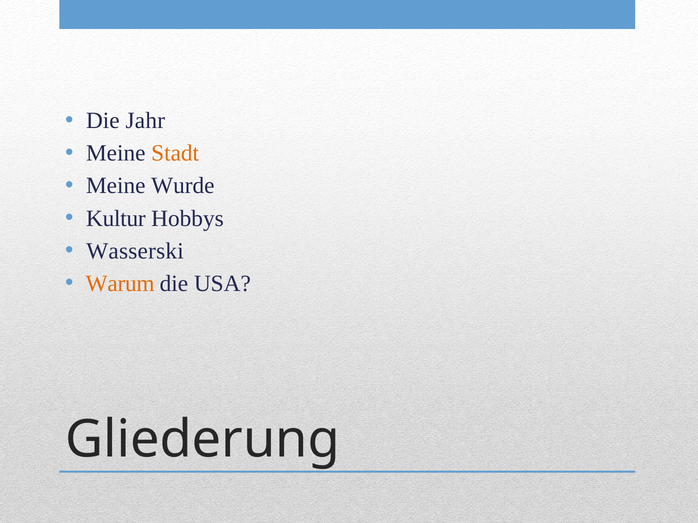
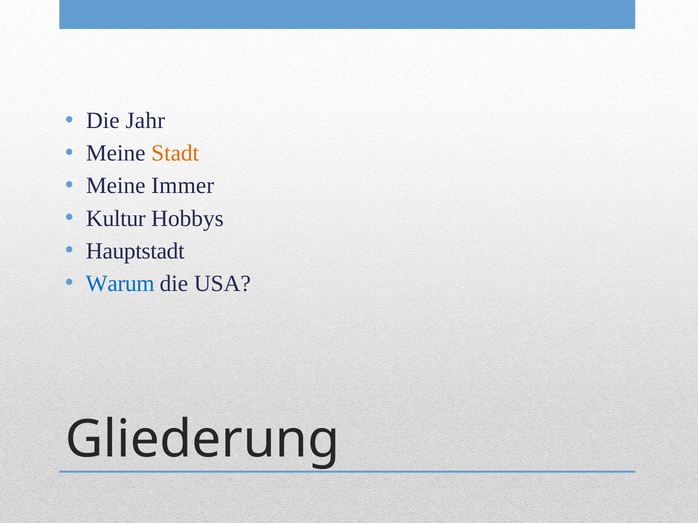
Wurde: Wurde -> Immer (183, 186)
Wasserski: Wasserski -> Hauptstadt (135, 251)
Warum colour: orange -> blue (120, 284)
